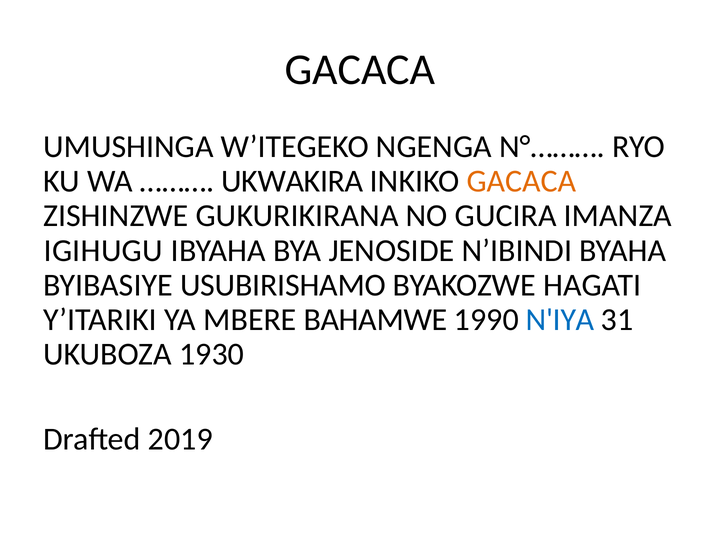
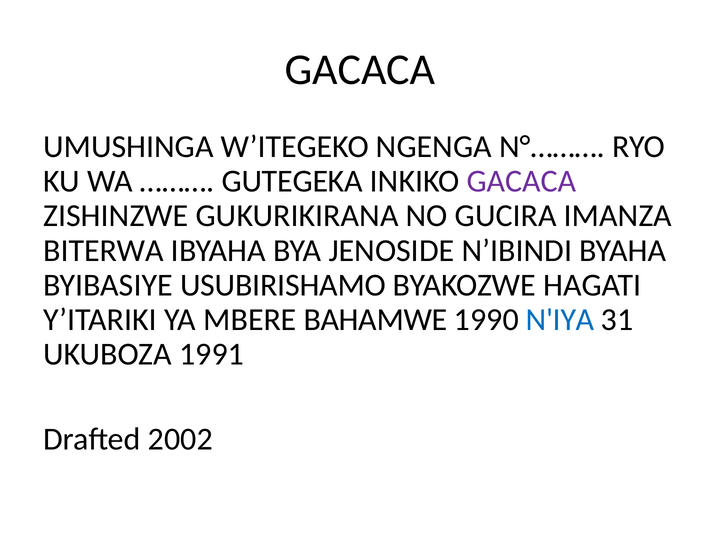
UKWAKIRA: UKWAKIRA -> GUTEGEKA (292, 181)
GACACA colour: orange -> purple (522, 181)
IGIHUGU: IGIHUGU -> BITERWA (103, 250)
1930: 1930 -> 1991 (212, 354)
2019: 2019 -> 2002 (180, 439)
